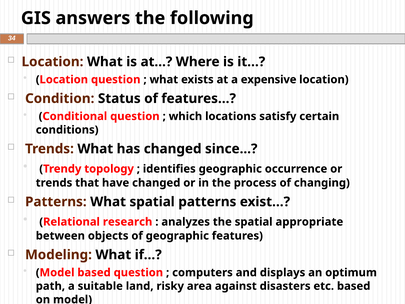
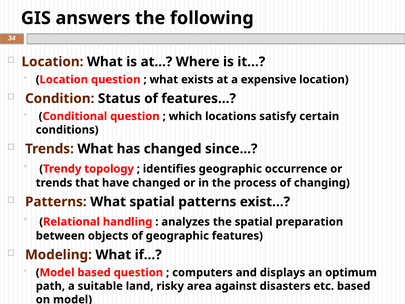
research: research -> handling (128, 222)
appropriate: appropriate -> preparation (309, 222)
